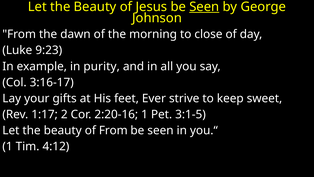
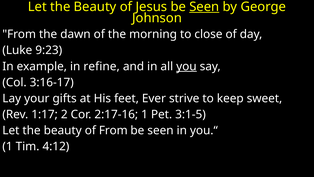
purity: purity -> refine (102, 66)
you underline: none -> present (186, 66)
2:20-16: 2:20-16 -> 2:17-16 (116, 114)
